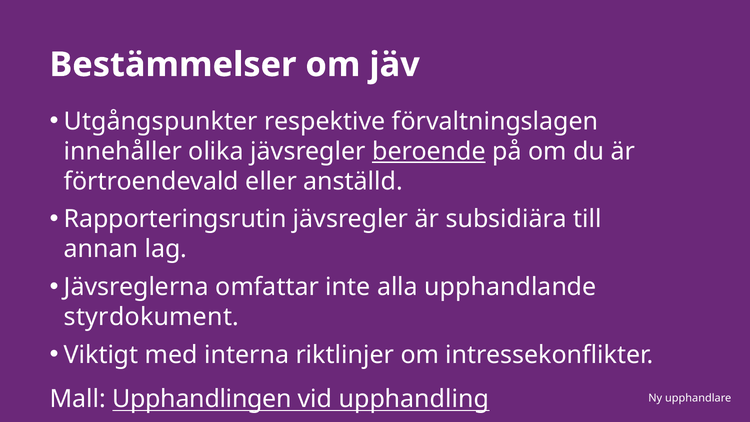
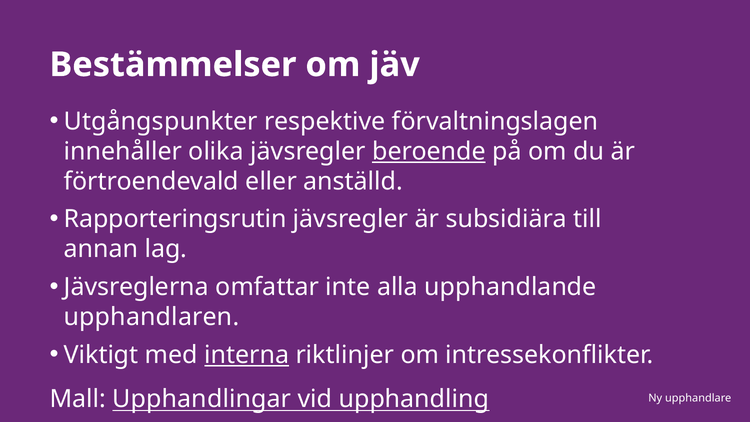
styrdokument: styrdokument -> upphandlaren (152, 317)
interna underline: none -> present (247, 355)
Upphandlingen: Upphandlingen -> Upphandlingar (202, 399)
